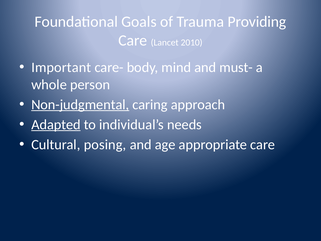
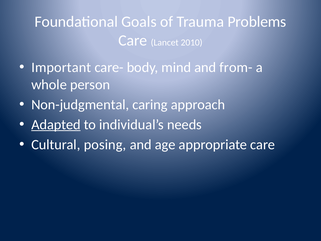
Providing: Providing -> Problems (257, 22)
must-: must- -> from- (236, 67)
Non-judgmental underline: present -> none (80, 104)
